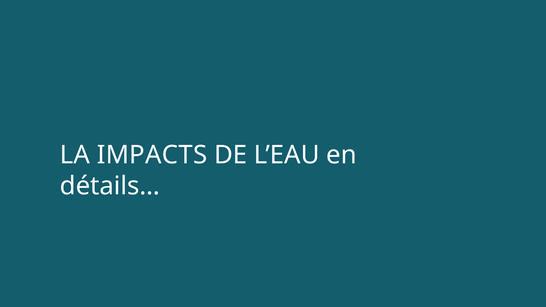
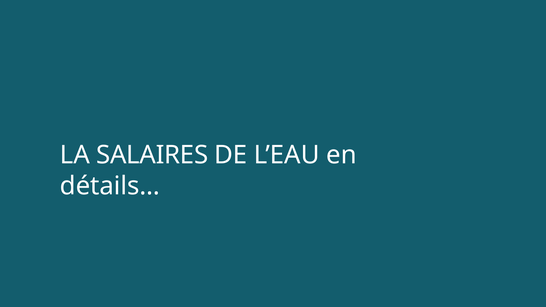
IMPACTS: IMPACTS -> SALAIRES (152, 155)
